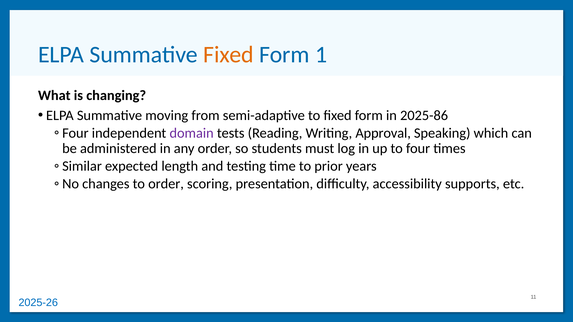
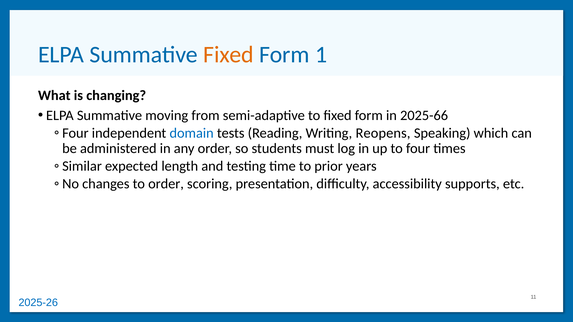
2025-86: 2025-86 -> 2025-66 (424, 116)
domain colour: purple -> blue (192, 133)
Approval: Approval -> Reopens (383, 133)
